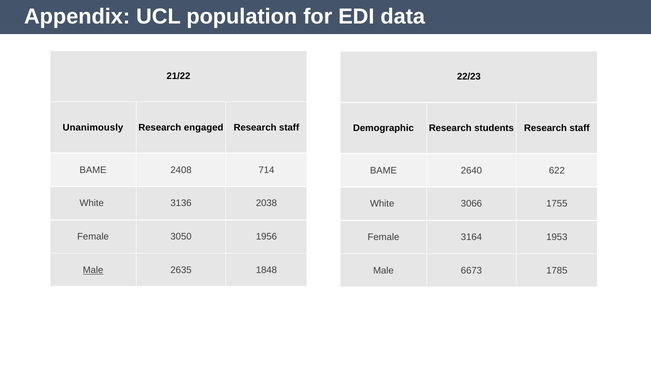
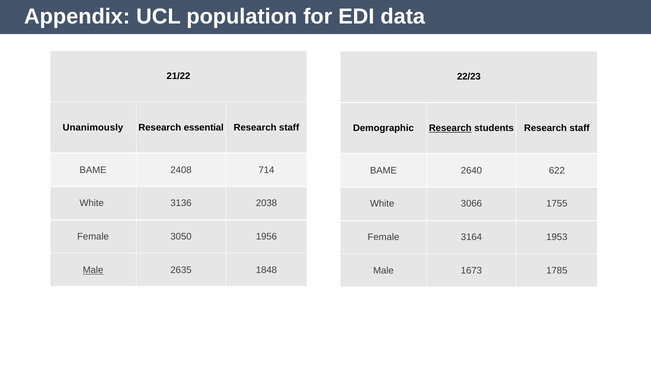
engaged: engaged -> essential (204, 128)
Research underline: none -> present (450, 128)
6673: 6673 -> 1673 (471, 271)
